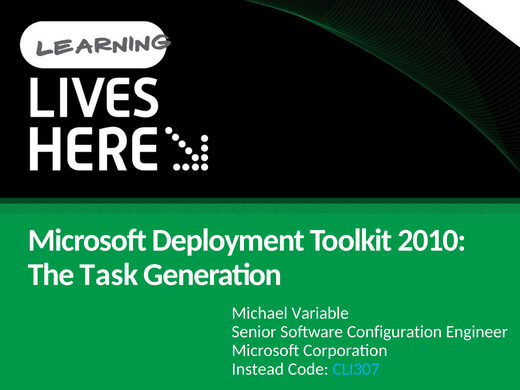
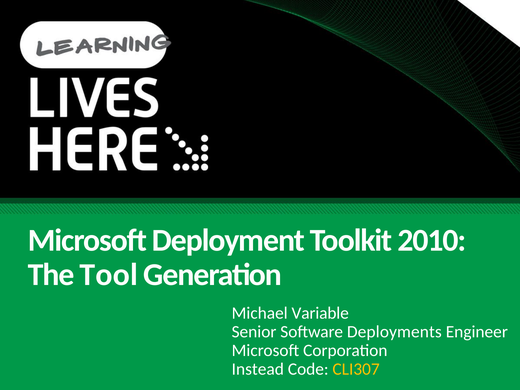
Task: Task -> Tool (109, 275)
Configuration: Configuration -> Deployments (394, 332)
CLI307 colour: light blue -> yellow (356, 369)
